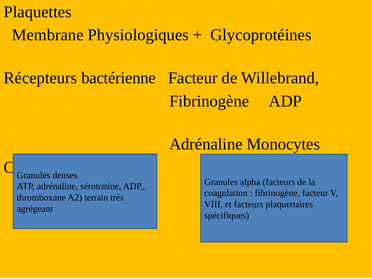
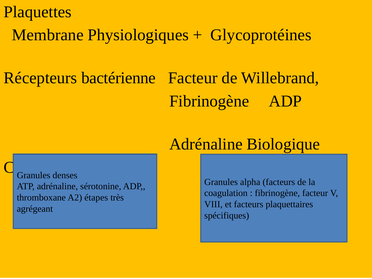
Monocytes: Monocytes -> Biologique (283, 144)
terrain: terrain -> étapes (96, 198)
